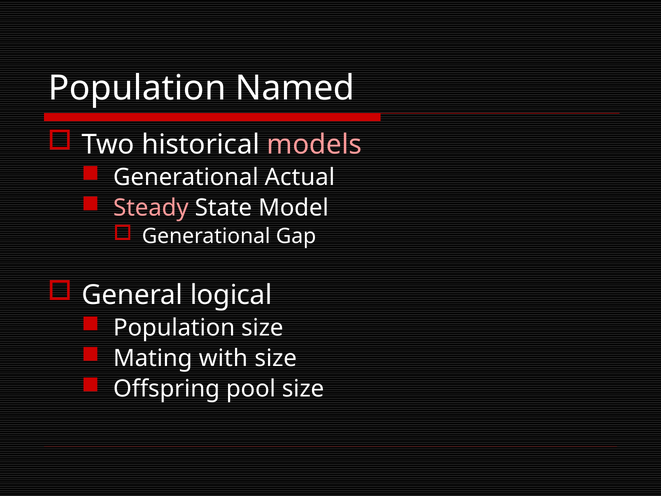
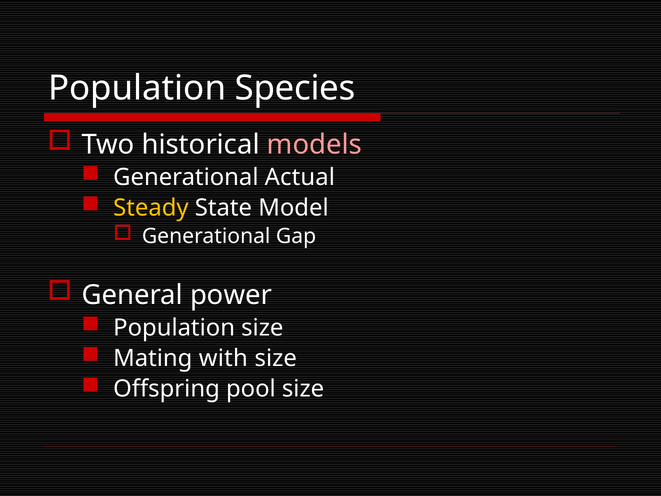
Named: Named -> Species (295, 88)
Steady colour: pink -> yellow (151, 208)
logical: logical -> power (231, 295)
